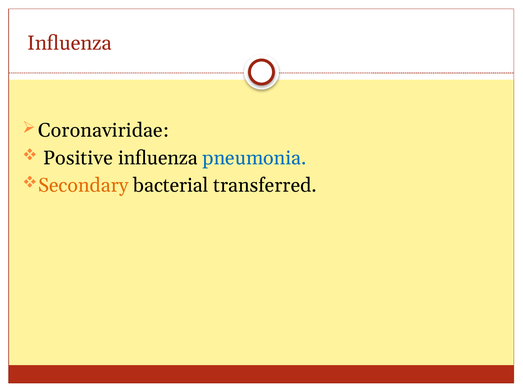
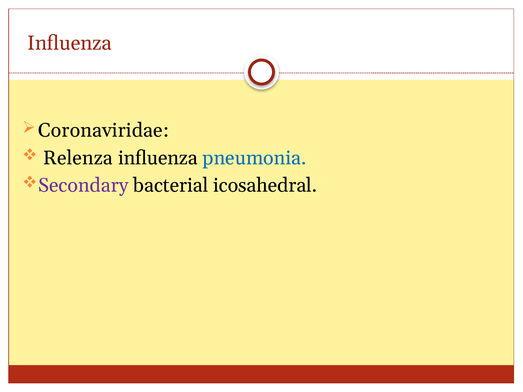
Positive: Positive -> Relenza (78, 158)
Secondary colour: orange -> purple (83, 186)
transferred: transferred -> icosahedral (265, 186)
